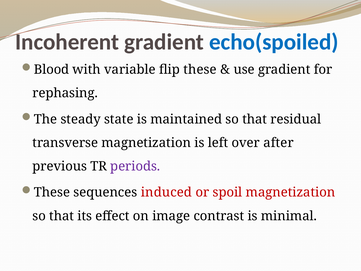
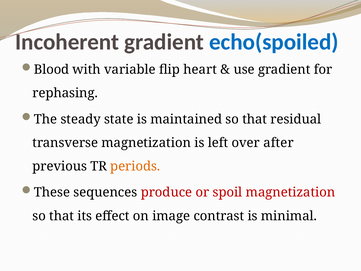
flip these: these -> heart (200, 70)
periods colour: purple -> orange (135, 166)
induced: induced -> produce (166, 192)
